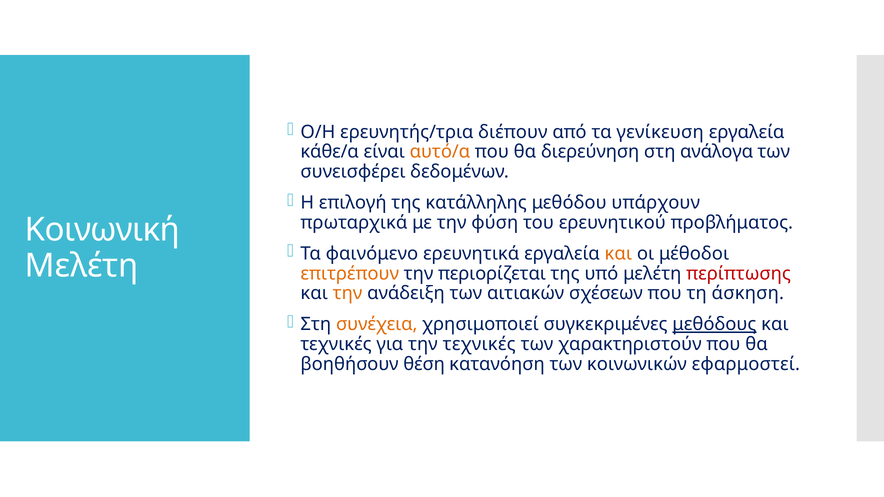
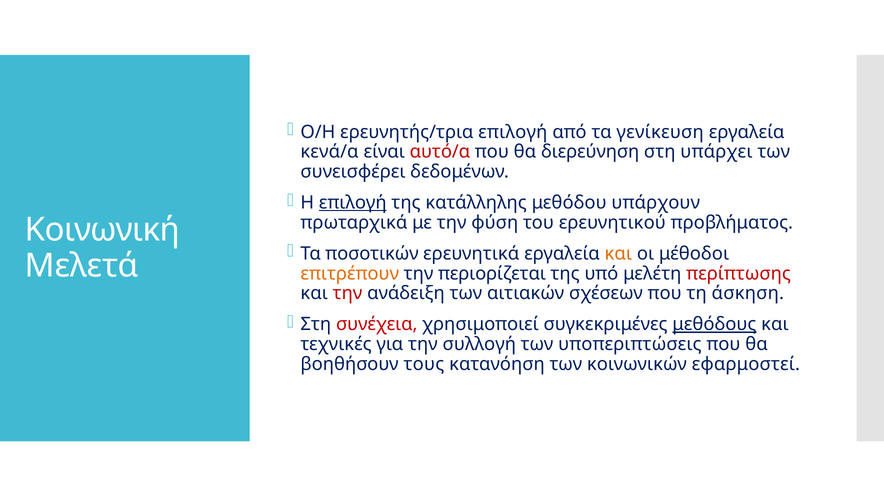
ερευνητής/τρια διέπουν: διέπουν -> επιλογή (513, 132)
κάθε/α: κάθε/α -> κενά/α (330, 152)
αυτό/α colour: orange -> red (440, 152)
ανάλογα: ανάλογα -> υπάρχει (716, 152)
επιλογή underline: none -> present (353, 203)
φαινόμενο: φαινόμενο -> ποσοτικών (372, 254)
Μελέτη: Μελέτη -> Μελετά (82, 266)
την colour: orange -> red (348, 294)
συνέχεια colour: orange -> red (377, 324)
την τεχνικές: τεχνικές -> συλλογή (479, 344)
χαρακτηριστούν: χαρακτηριστούν -> υποπεριπτώσεις (630, 344)
θέση: θέση -> τους (424, 364)
